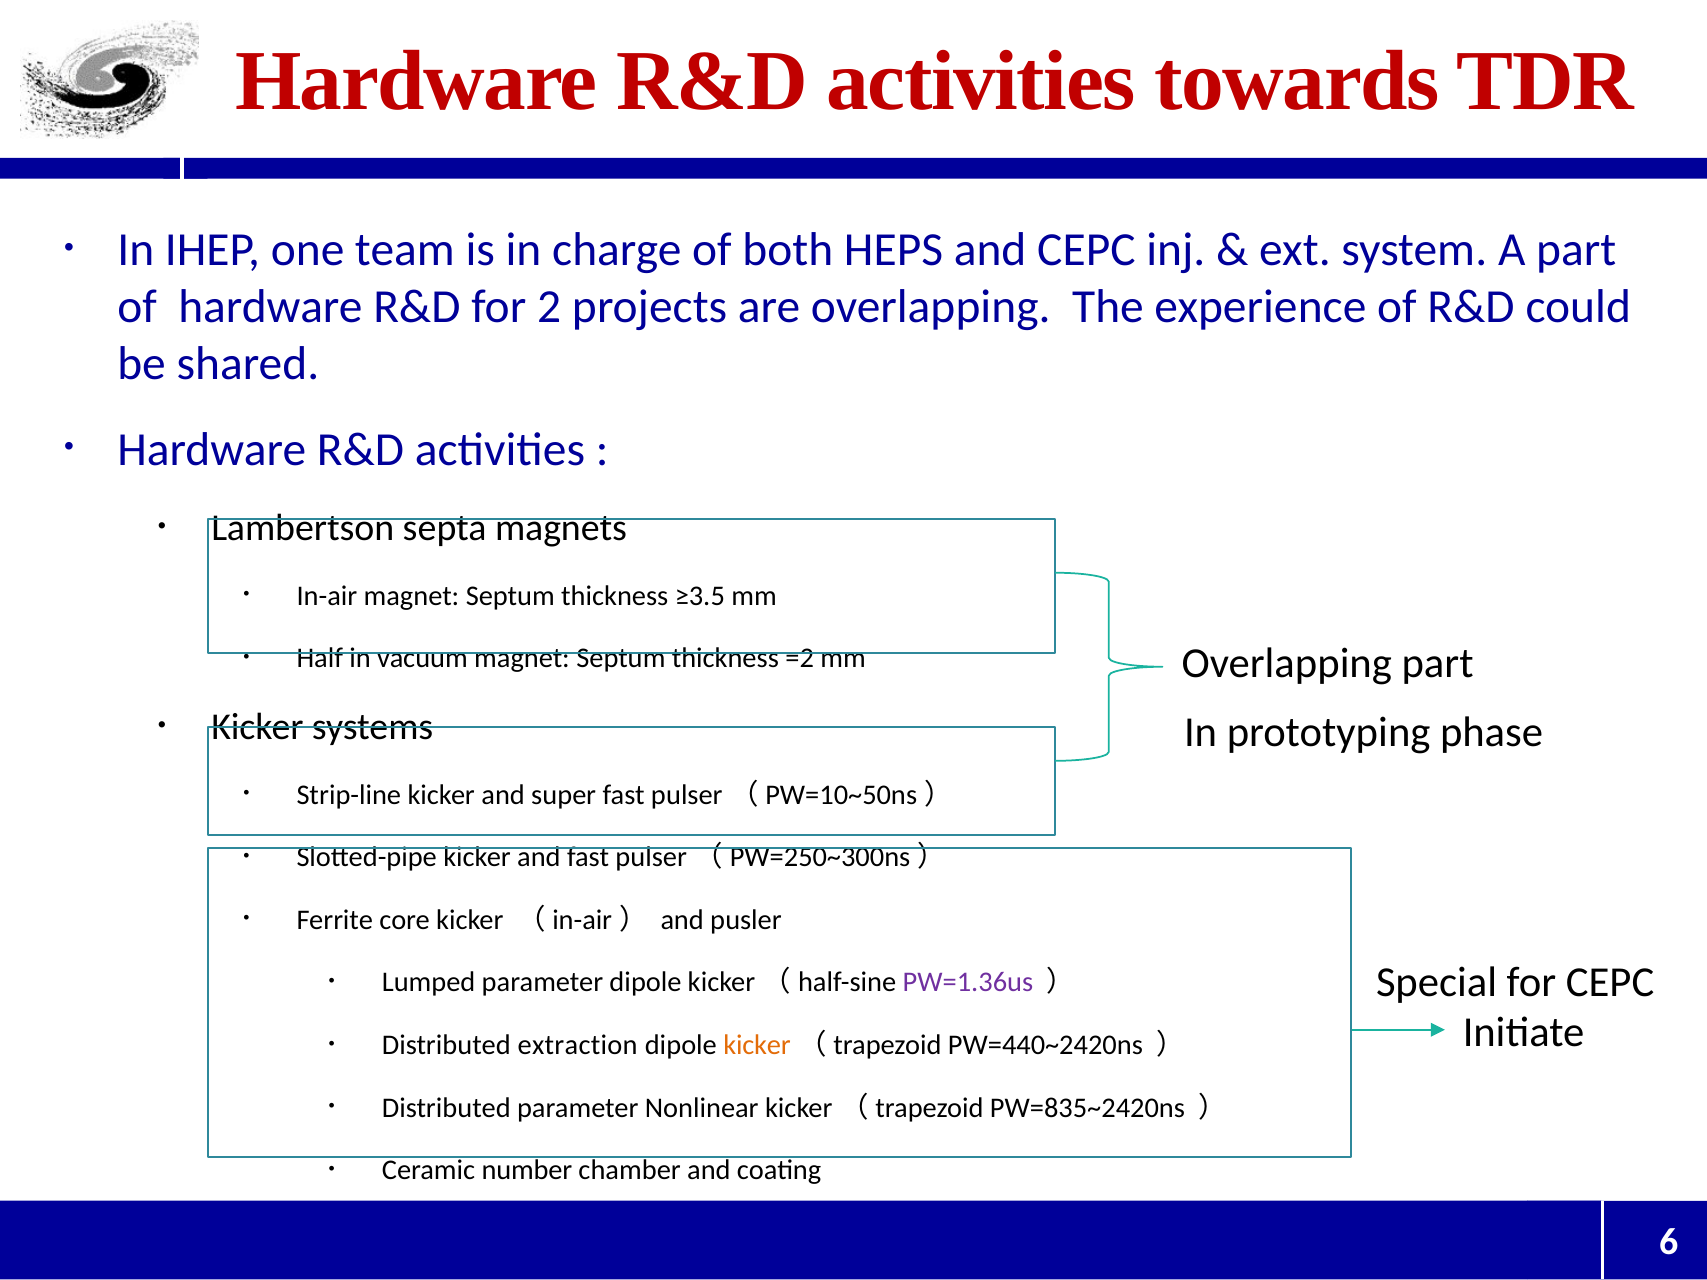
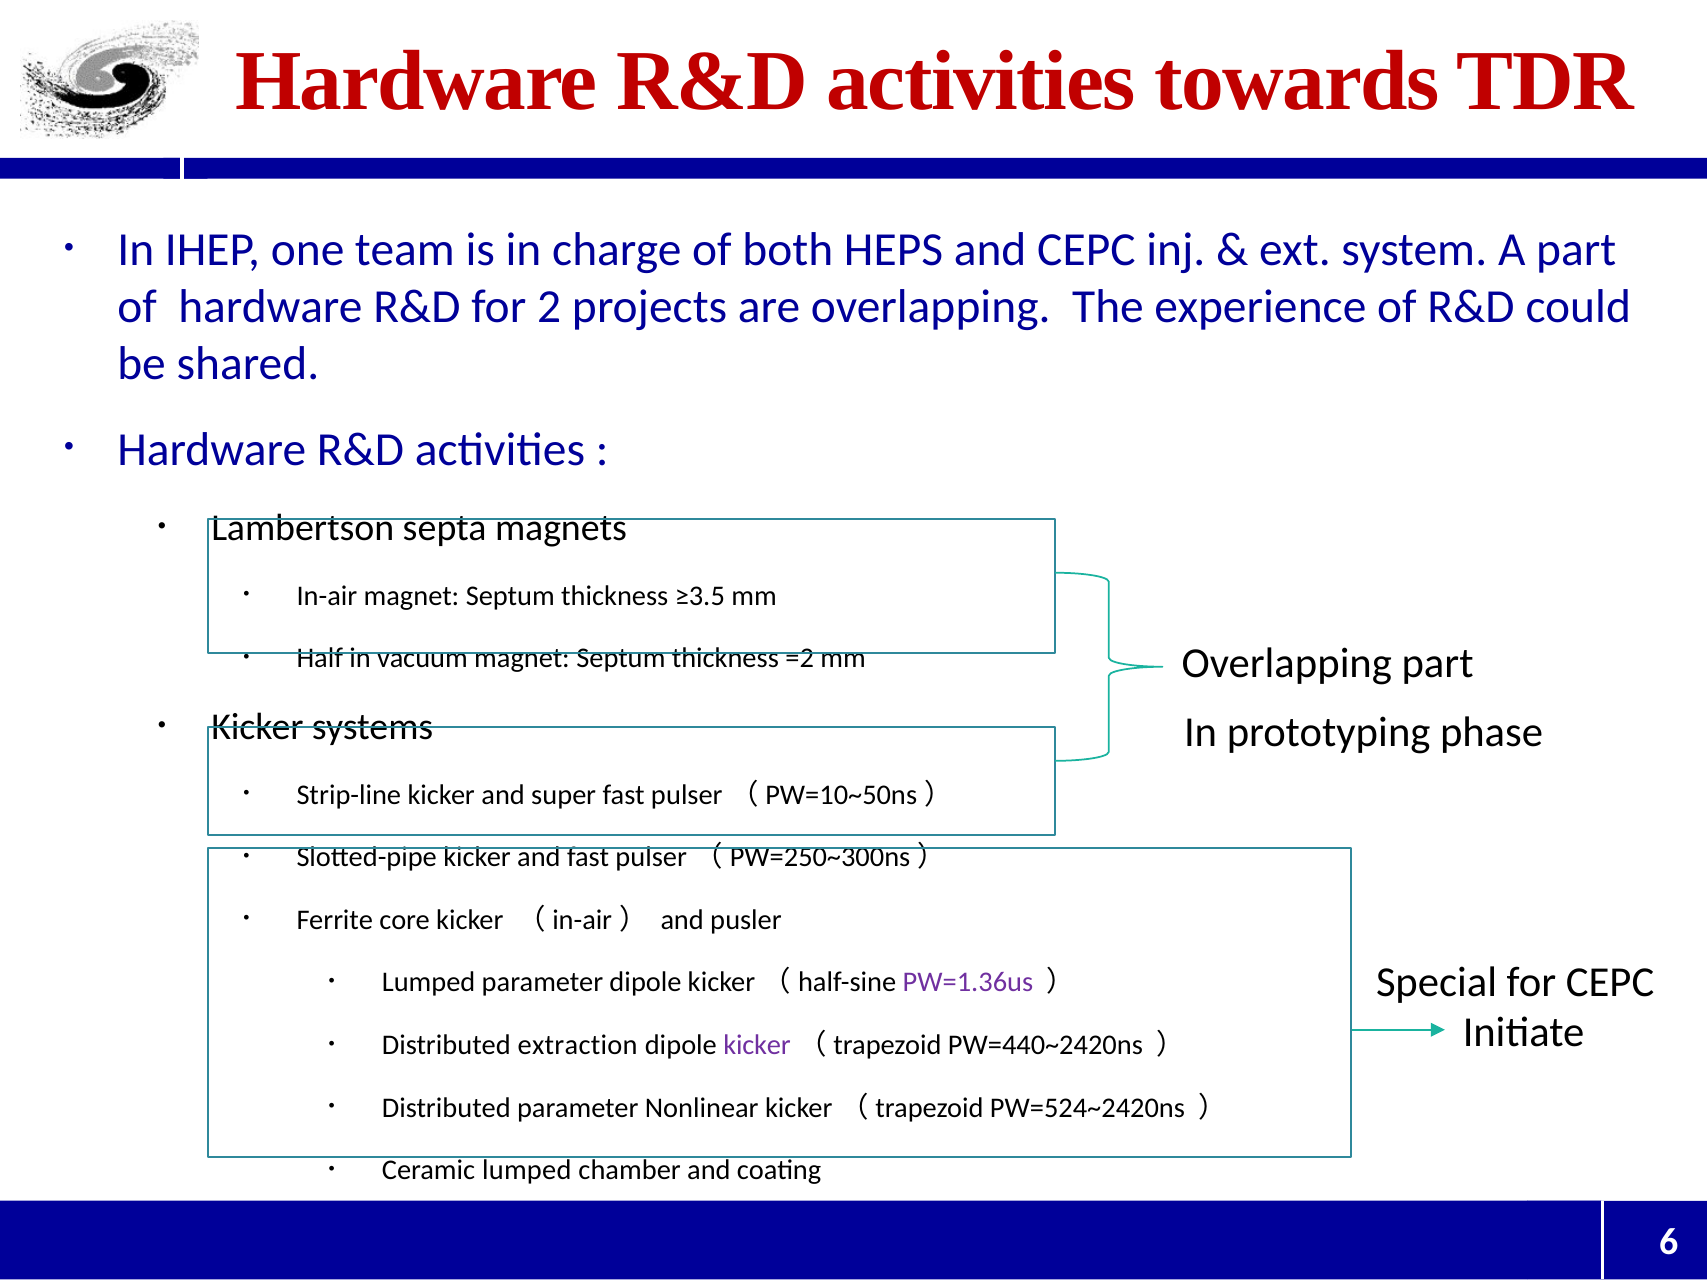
kicker colour: orange -> purple (757, 1045)
PW=835~2420ns: PW=835~2420ns -> PW=524~2420ns (1087, 1108)
Ceramic number: number -> lumped (527, 1170)
